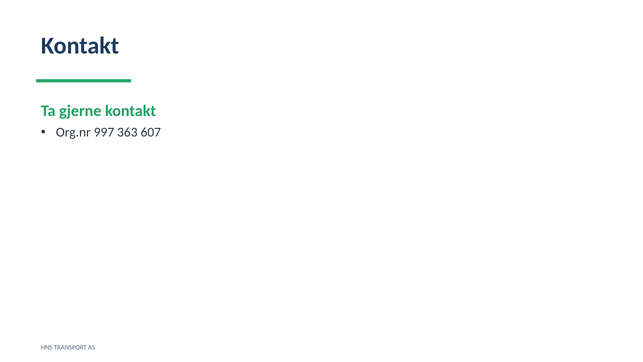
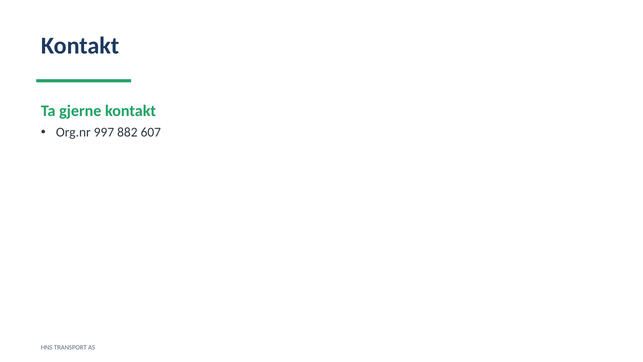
363: 363 -> 882 (127, 132)
